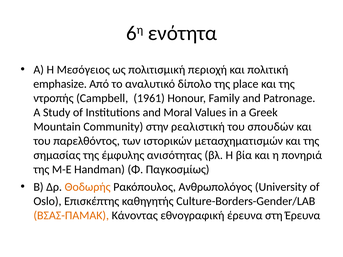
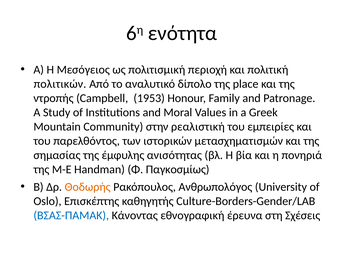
emphasize: emphasize -> πολιτικών (60, 84)
1961: 1961 -> 1953 (149, 98)
σπουδών: σπουδών -> εμπειρίες (271, 127)
ΒΣΑΣ-ΠΑΜΑΚ colour: orange -> blue (71, 216)
στη Έρευνα: Έρευνα -> Σχέσεις (303, 216)
